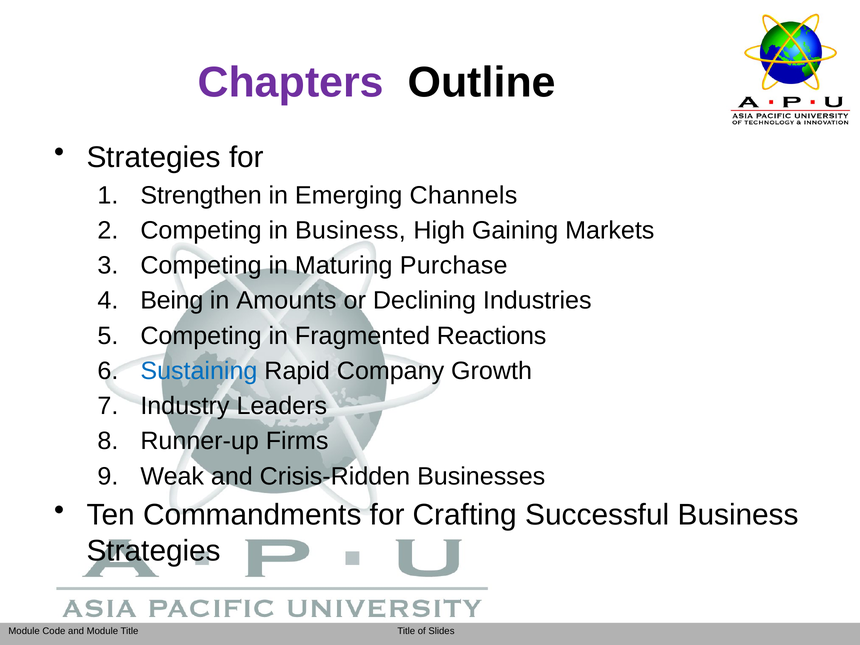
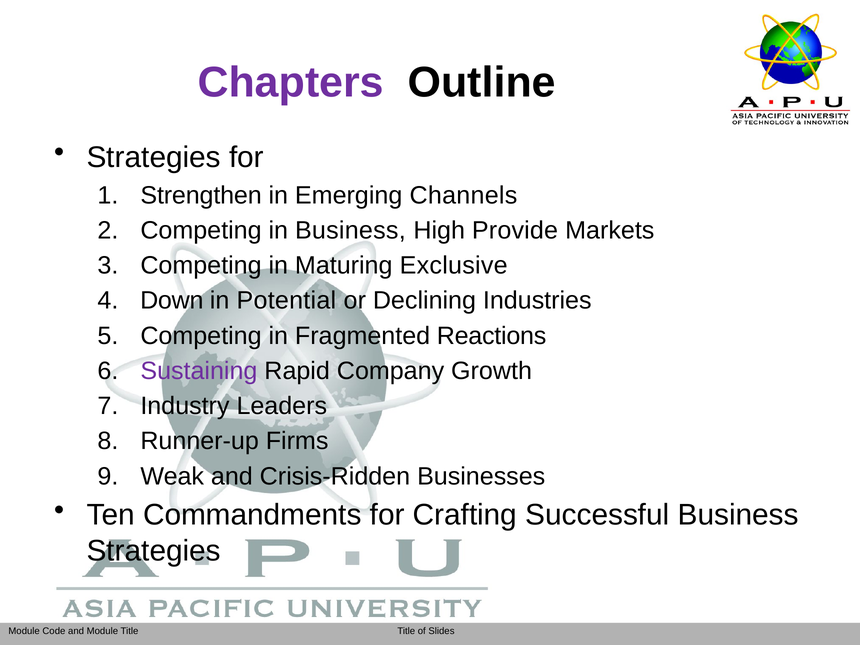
Gaining: Gaining -> Provide (515, 230)
Purchase: Purchase -> Exclusive (454, 266)
Being: Being -> Down (172, 301)
Amounts: Amounts -> Potential (286, 301)
Sustaining colour: blue -> purple (199, 371)
